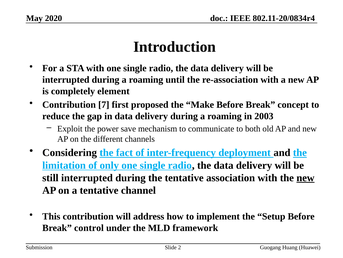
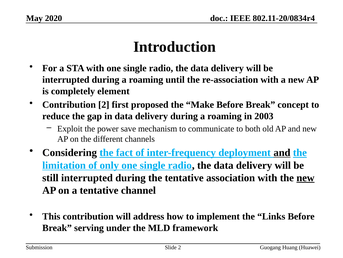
Contribution 7: 7 -> 2 (104, 104)
and underline: none -> present (282, 152)
Setup: Setup -> Links (271, 216)
control: control -> serving (89, 227)
